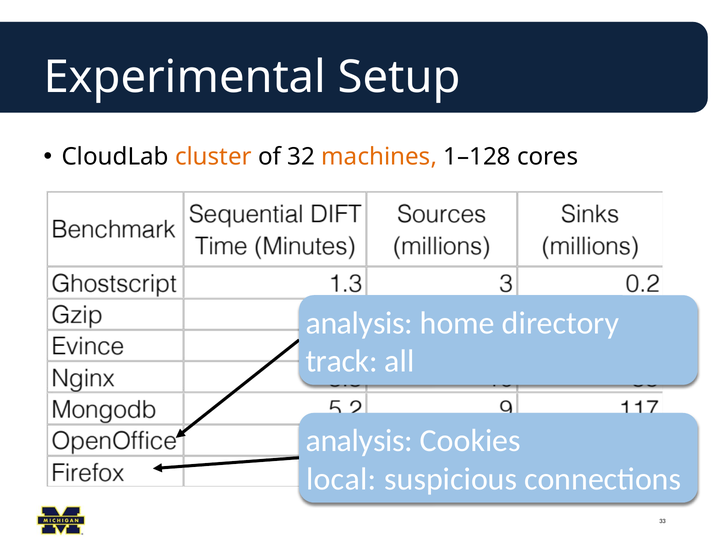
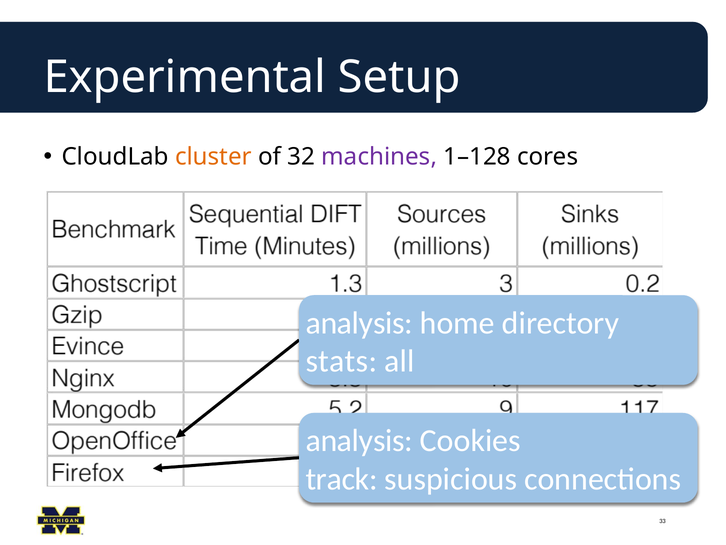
machines colour: orange -> purple (379, 157)
track: track -> stats (341, 361)
local: local -> track (342, 479)
